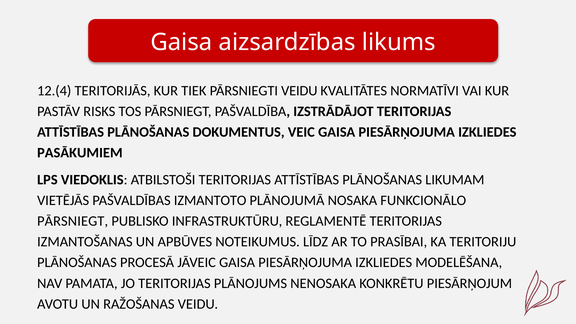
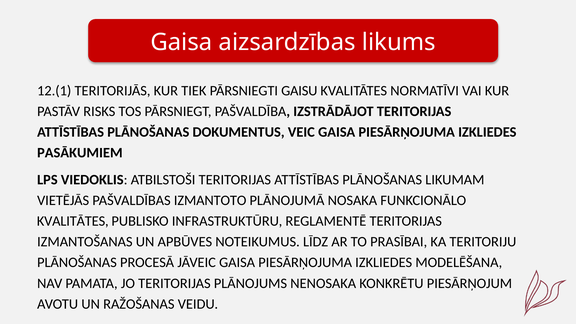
12.(4: 12.(4 -> 12.(1 (54, 91)
PĀRSNIEGTI VEIDU: VEIDU -> GAISU (299, 91)
PĀRSNIEGT: PĀRSNIEGT -> KVALITĀTES (73, 221)
